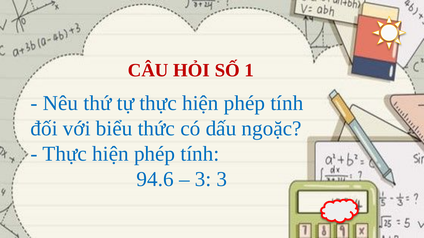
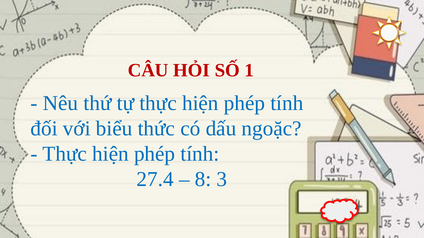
94.6: 94.6 -> 27.4 (155, 180)
3: 3 -> 8 (203, 180)
